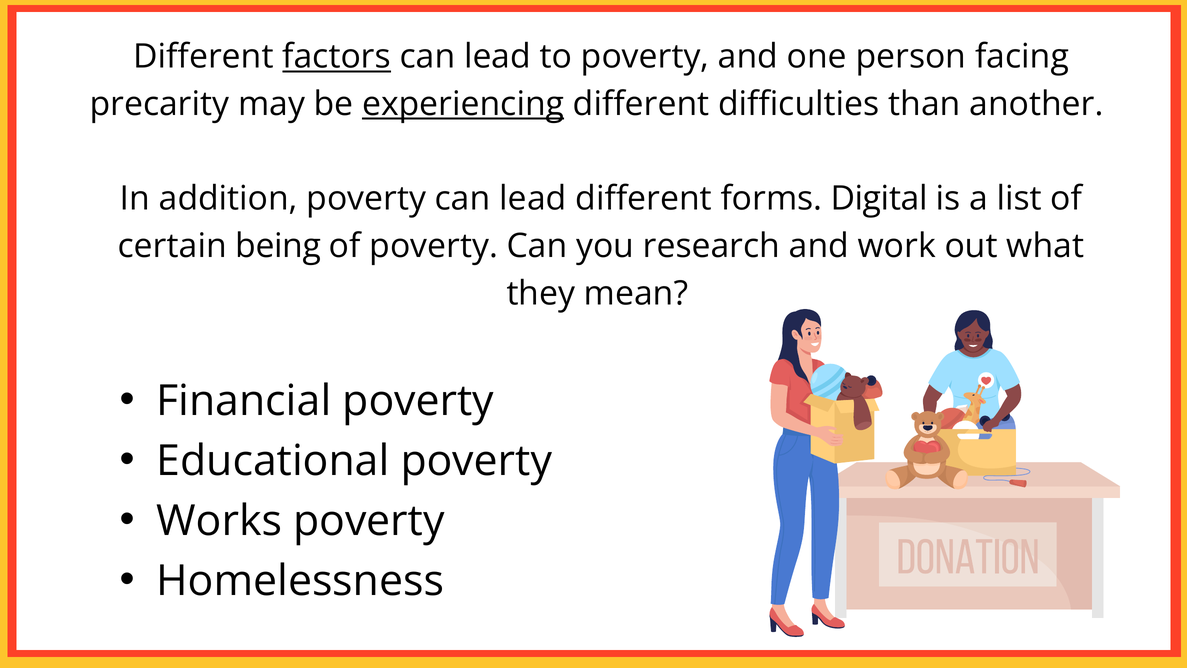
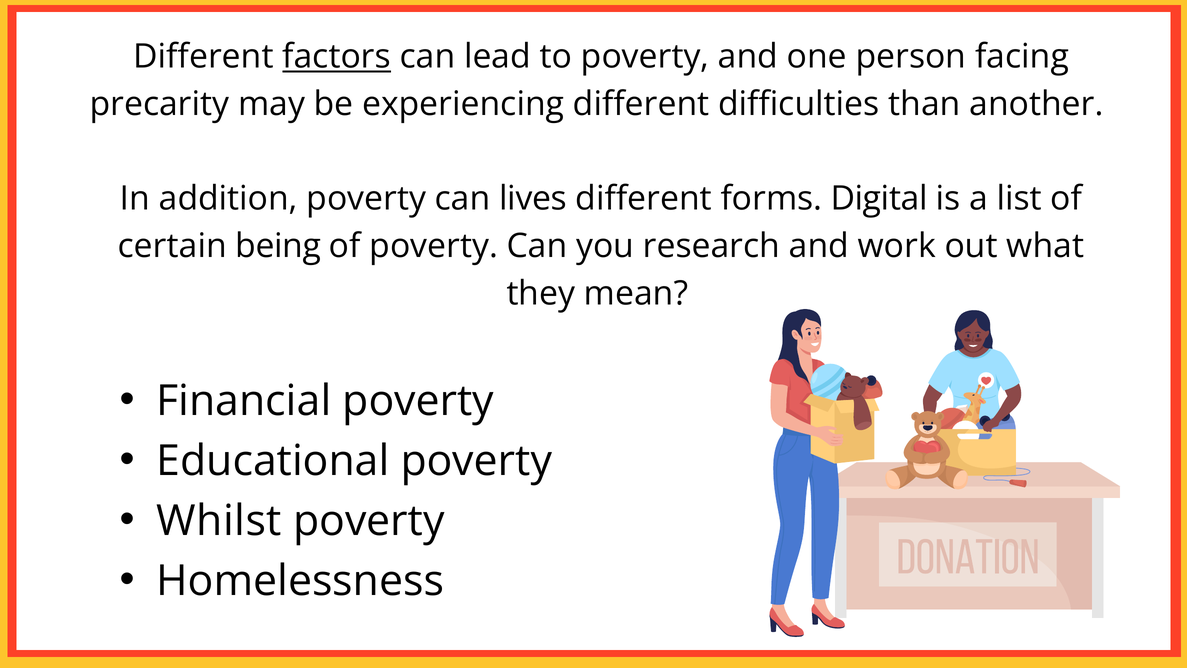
experiencing underline: present -> none (463, 104)
poverty can lead: lead -> lives (533, 199)
Works: Works -> Whilst (219, 521)
